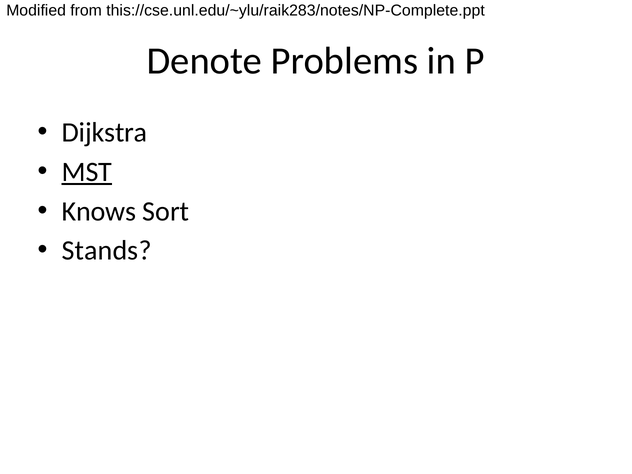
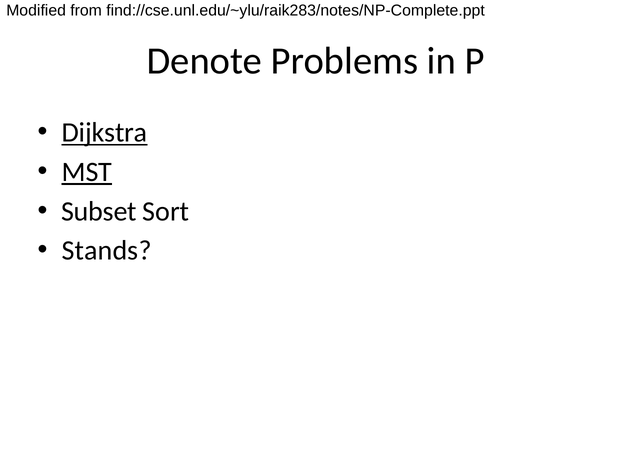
this://cse.unl.edu/~ylu/raik283/notes/NP-Complete.ppt: this://cse.unl.edu/~ylu/raik283/notes/NP-Complete.ppt -> find://cse.unl.edu/~ylu/raik283/notes/NP-Complete.ppt (296, 11)
Dijkstra underline: none -> present (105, 133)
Knows: Knows -> Subset (99, 211)
